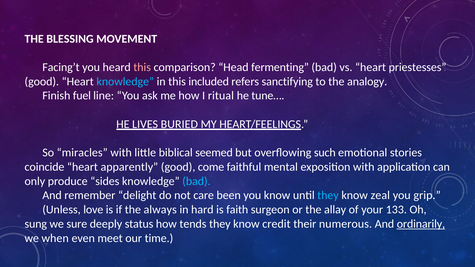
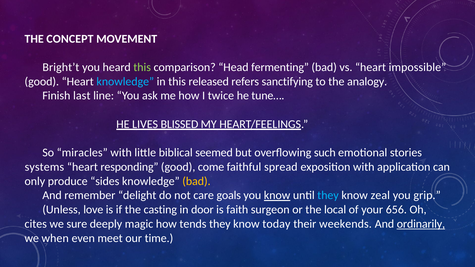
BLESSING: BLESSING -> CONCEPT (70, 39)
Facing’t: Facing’t -> Bright’t (61, 67)
this colour: pink -> light green (142, 67)
priestesses: priestesses -> impossible (417, 67)
included: included -> released (209, 82)
fuel: fuel -> last (82, 96)
ritual: ritual -> twice (221, 96)
BURIED: BURIED -> BLISSED (179, 124)
coincide: coincide -> systems (44, 167)
apparently: apparently -> responding (129, 167)
mental: mental -> spread (281, 167)
bad colour: light blue -> yellow (196, 181)
been: been -> goals (229, 196)
know underline: none -> present (277, 196)
always: always -> casting (160, 210)
hard: hard -> door (202, 210)
allay: allay -> local (335, 210)
133: 133 -> 656 (396, 210)
sung: sung -> cites (36, 224)
status: status -> magic (139, 224)
credit: credit -> today (276, 224)
numerous: numerous -> weekends (345, 224)
